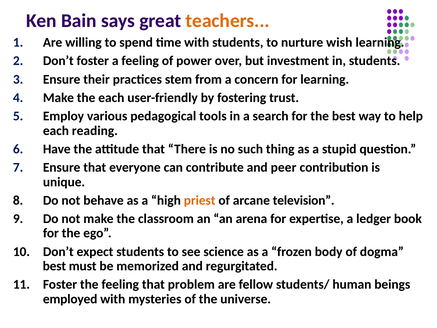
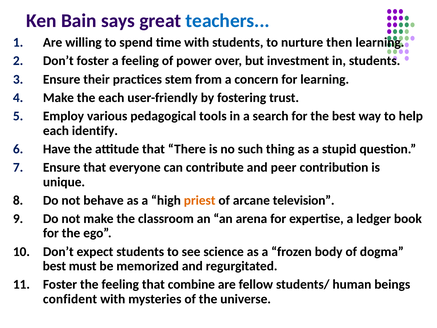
teachers colour: orange -> blue (228, 21)
wish: wish -> then (339, 42)
reading: reading -> identify (95, 131)
problem: problem -> combine (191, 284)
employed: employed -> confident (70, 299)
